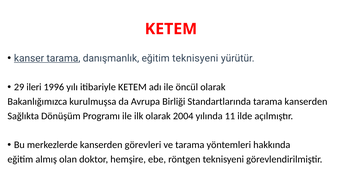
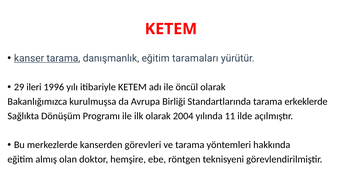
eğitim teknisyeni: teknisyeni -> taramaları (195, 58)
tarama kanserden: kanserden -> erkeklerde (306, 102)
